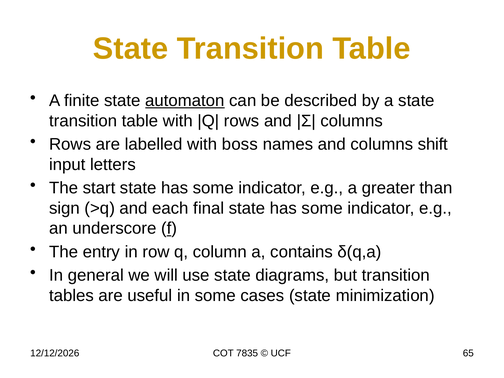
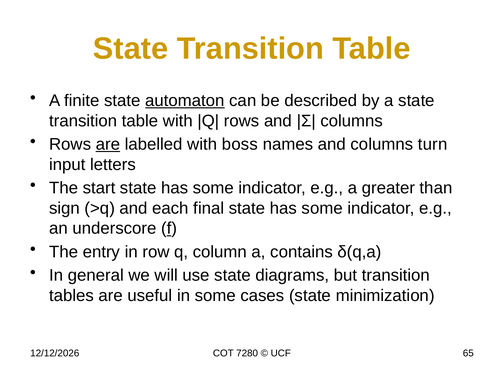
are underline: none -> present (108, 144)
shift: shift -> turn (433, 144)
7835: 7835 -> 7280 (247, 353)
